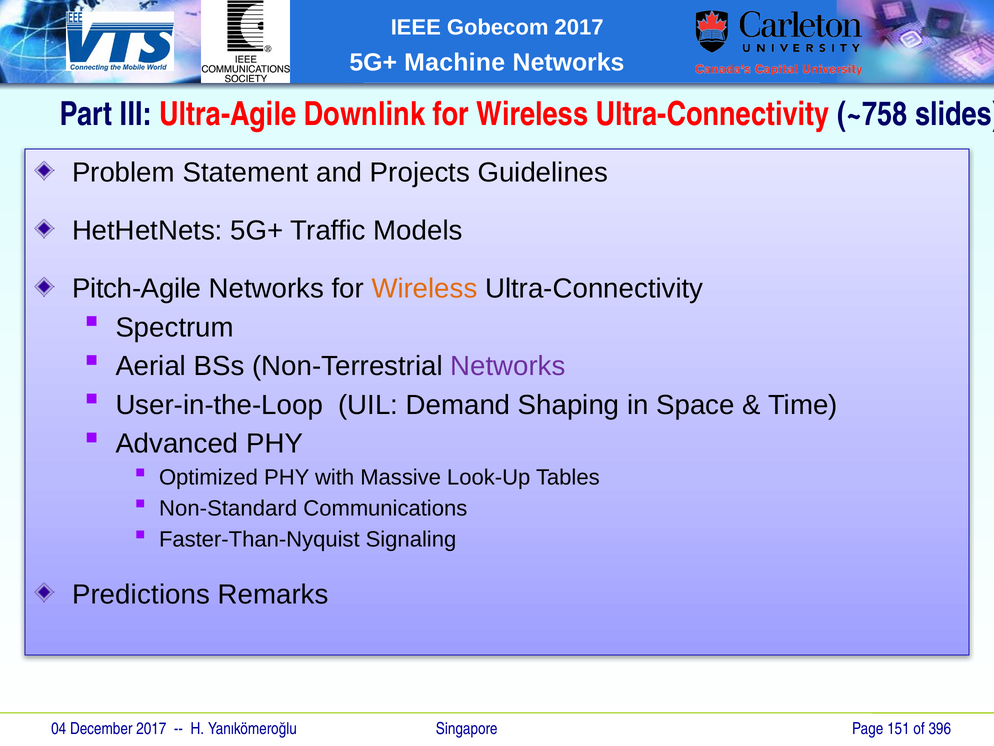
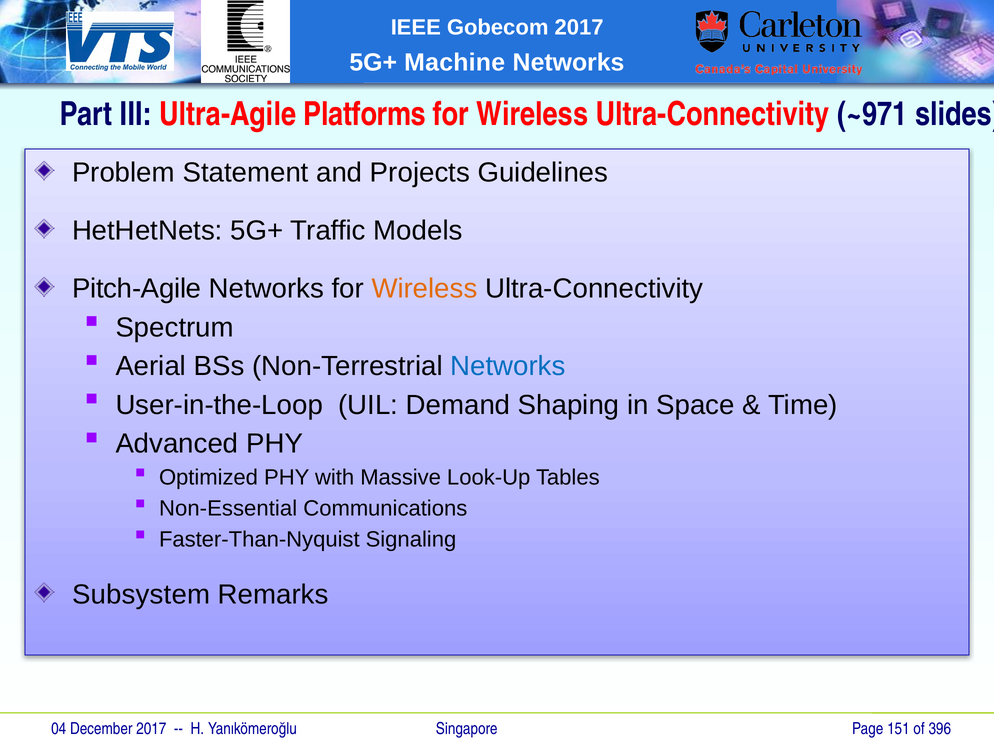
Downlink: Downlink -> Platforms (365, 114)
~758: ~758 -> ~971 (872, 114)
Networks colour: purple -> blue (508, 366)
Non-Standard: Non-Standard -> Non-Essential (228, 508)
Predictions: Predictions -> Subsystem (141, 594)
